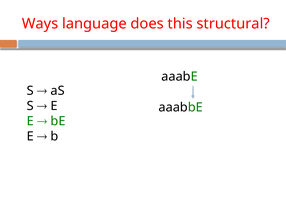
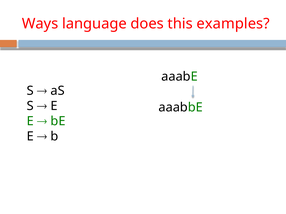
structural: structural -> examples (233, 24)
